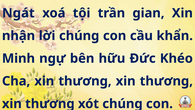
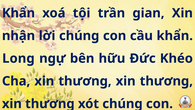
Ngát: Ngát -> Khẩn (18, 13)
Minh: Minh -> Long (18, 58)
